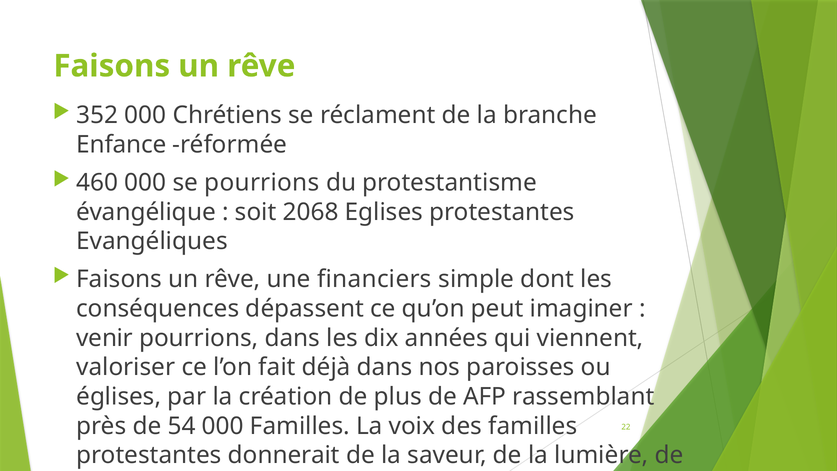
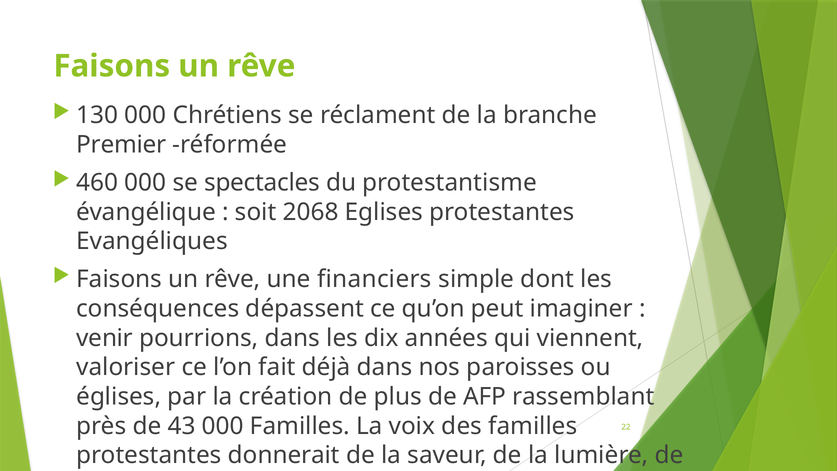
352: 352 -> 130 (97, 115)
Enfance: Enfance -> Premier (121, 145)
se pourrions: pourrions -> spectacles (262, 183)
54: 54 -> 43 (182, 426)
